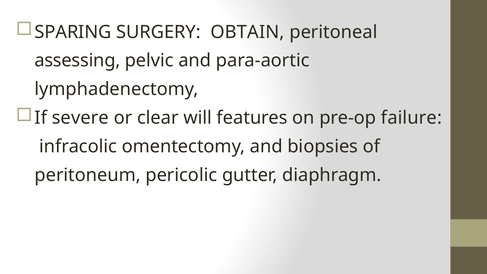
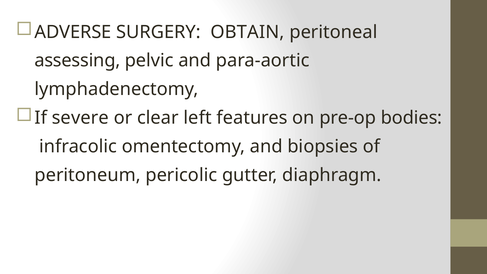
SPARING: SPARING -> ADVERSE (73, 32)
will: will -> left (198, 118)
failure: failure -> bodies (412, 118)
